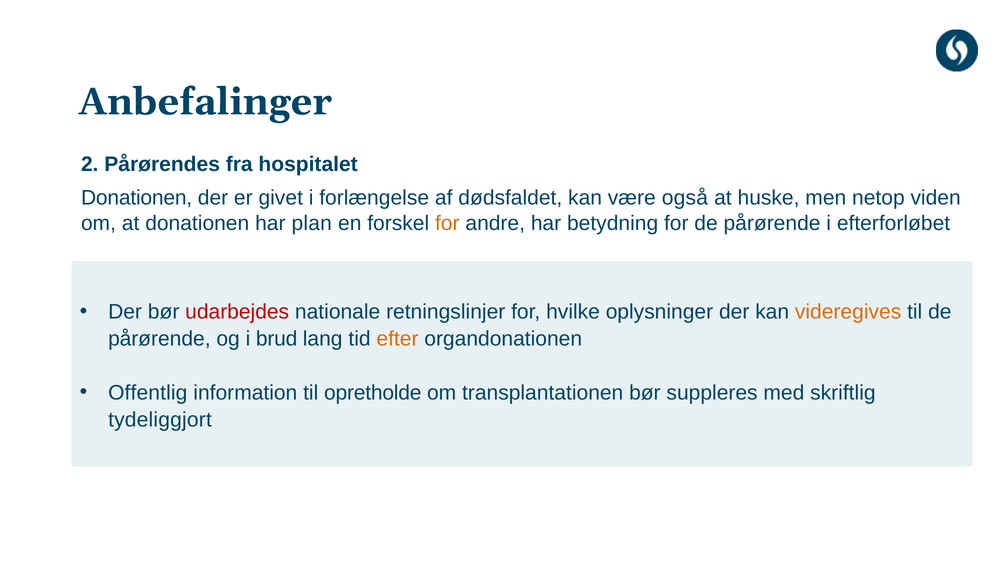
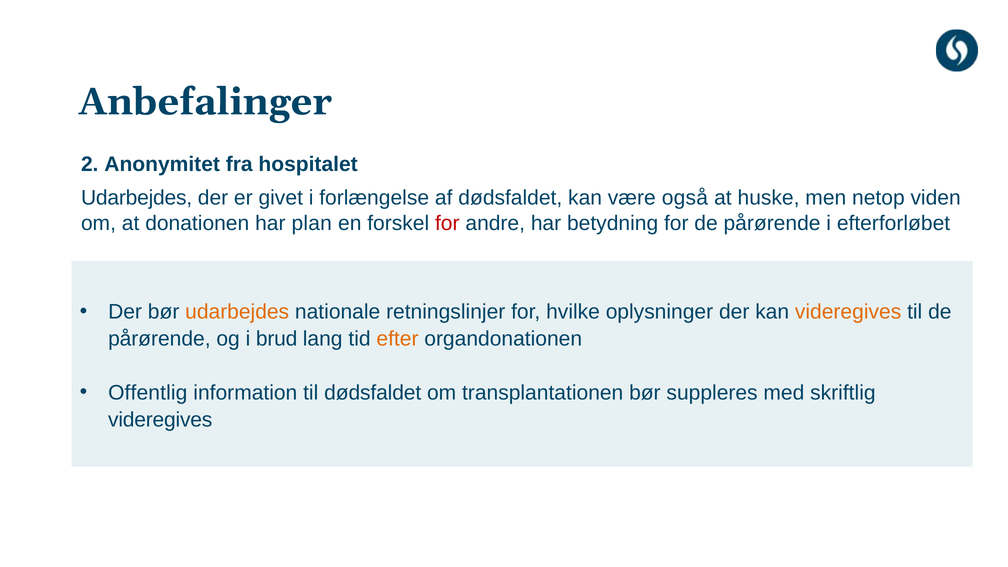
Pårørendes: Pårørendes -> Anonymitet (162, 164)
Donationen: Donationen -> Udarbejdes (137, 198)
for colour: orange -> red (447, 223)
udarbejdes colour: red -> orange (237, 312)
til opretholde: opretholde -> dødsfaldet (373, 393)
tydeliggjort: tydeliggjort -> videregives (160, 420)
